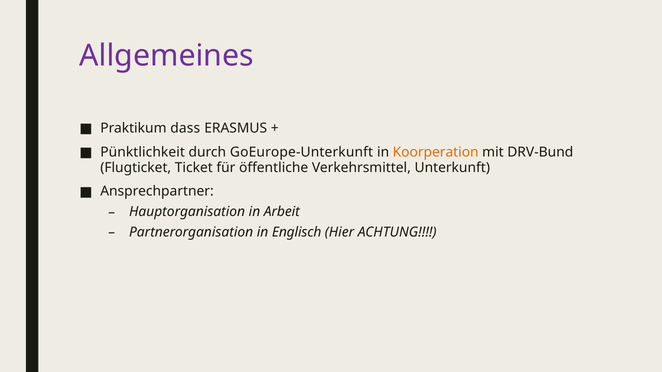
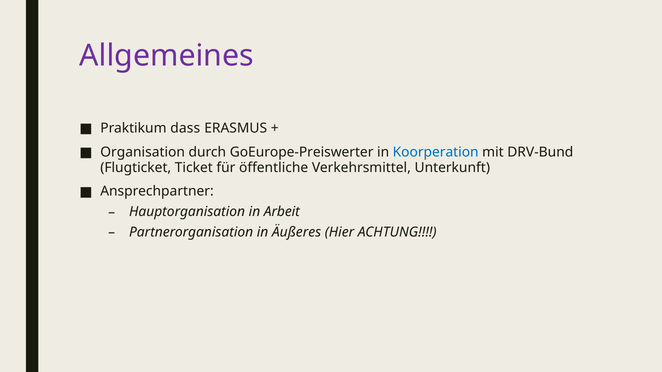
Pünktlichkeit: Pünktlichkeit -> Organisation (143, 152)
GoEurope-Unterkunft: GoEurope-Unterkunft -> GoEurope-Preiswerter (302, 152)
Koorperation colour: orange -> blue (436, 152)
Englisch: Englisch -> Äußeres (297, 232)
